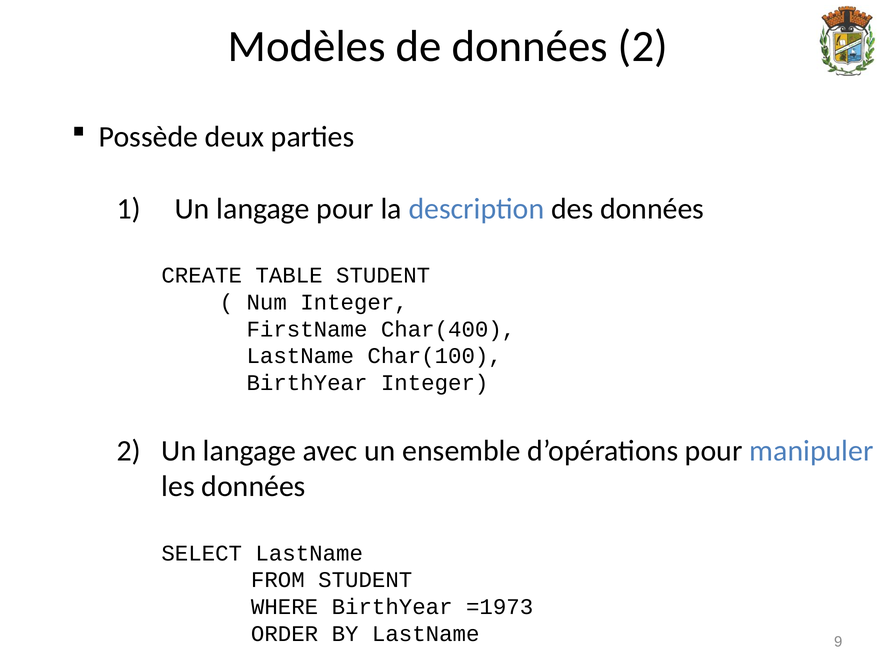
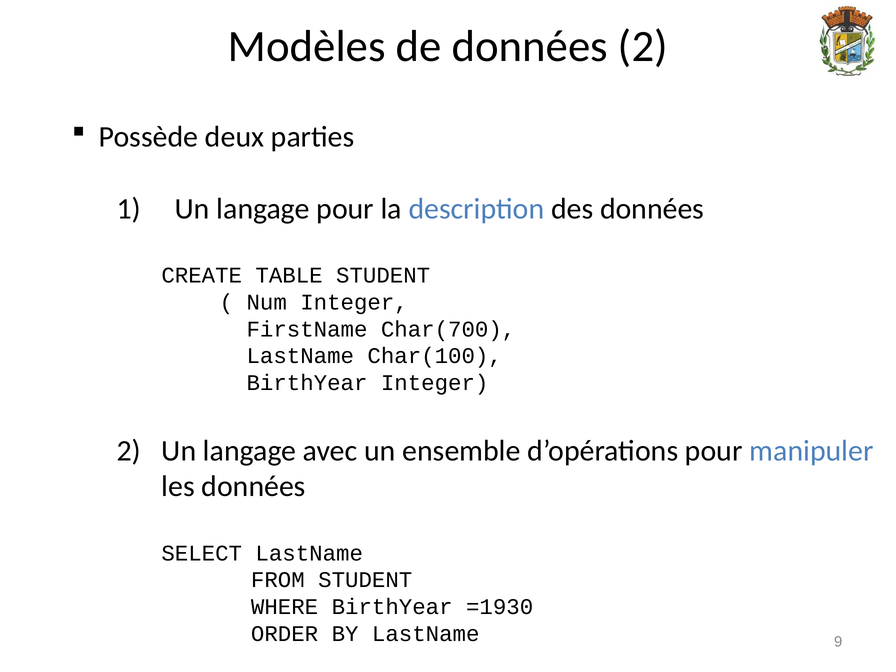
Char(400: Char(400 -> Char(700 (448, 329)
=1973: =1973 -> =1930 (500, 607)
